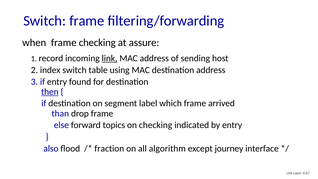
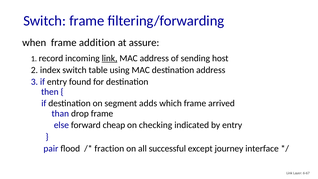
frame checking: checking -> addition (97, 43)
then underline: present -> none (50, 92)
label: label -> adds (148, 103)
topics: topics -> cheap (114, 125)
also: also -> pair (51, 148)
algorithm: algorithm -> successful (167, 148)
